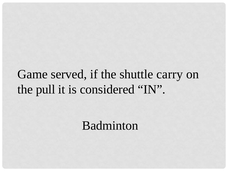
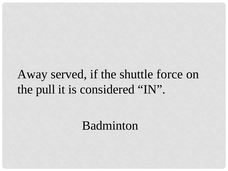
Game: Game -> Away (33, 74)
carry: carry -> force (170, 74)
